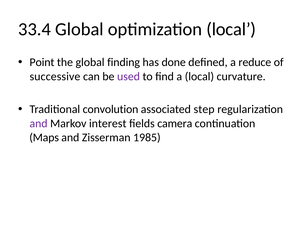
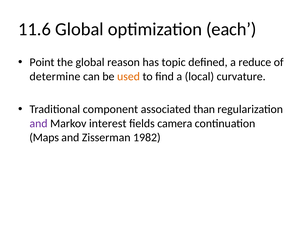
33.4: 33.4 -> 11.6 (35, 29)
optimization local: local -> each (231, 29)
finding: finding -> reason (124, 62)
done: done -> topic (174, 62)
successive: successive -> determine (55, 77)
used colour: purple -> orange (129, 77)
convolution: convolution -> component (110, 109)
step: step -> than (204, 109)
1985: 1985 -> 1982 (147, 138)
